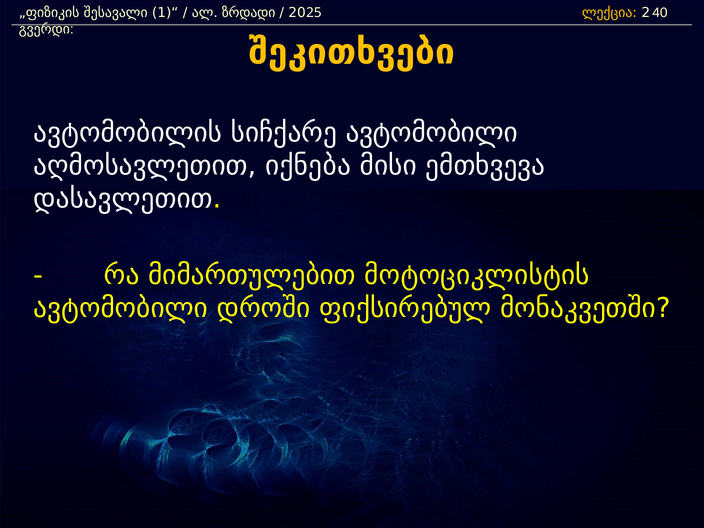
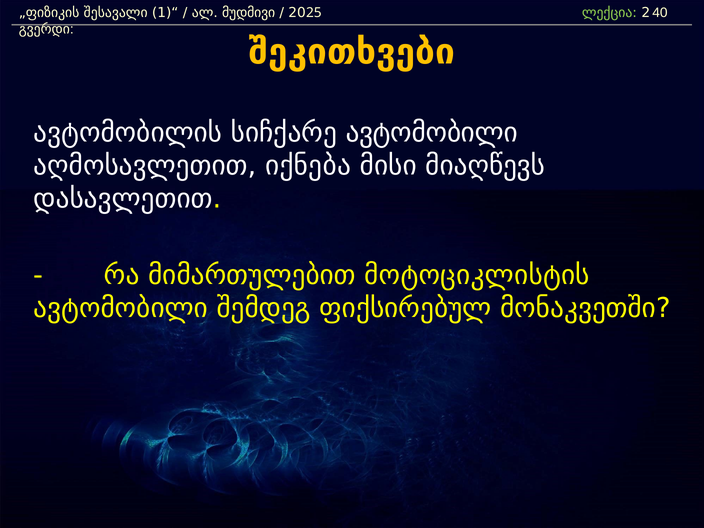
ზრდადი: ზრდადი -> მუდმივი (249, 13)
ლექცია colour: yellow -> light green (609, 13)
ემთხვევა: ემთხვევა -> მიაღწევს (485, 166)
დროში: დროში -> შემდეგ (264, 308)
